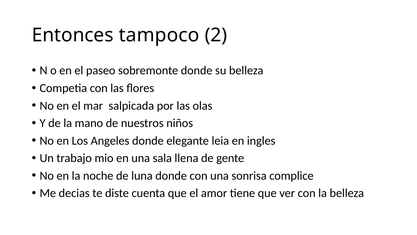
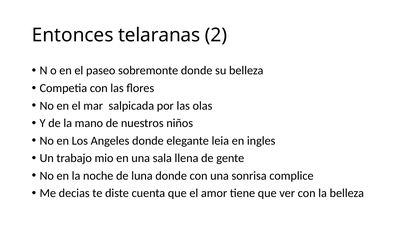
tampoco: tampoco -> telaranas (159, 35)
